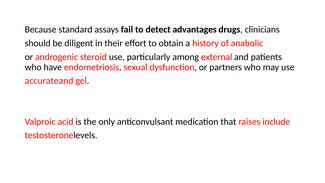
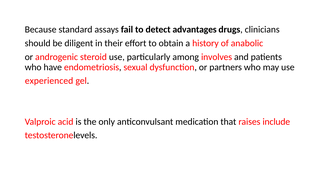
external: external -> involves (217, 57)
accurateand: accurateand -> experienced (49, 81)
